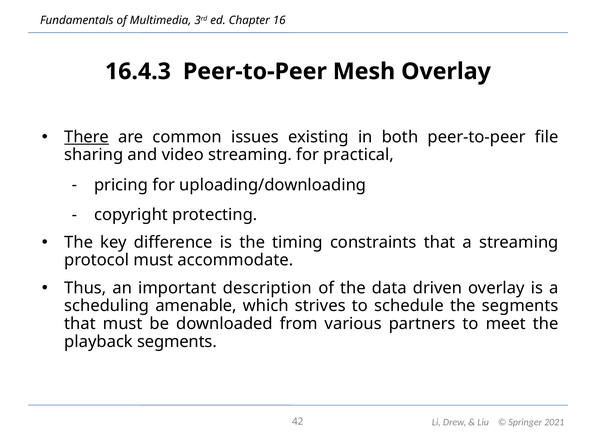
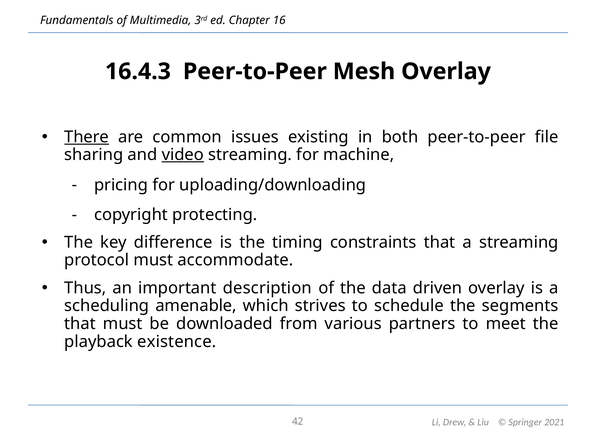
video underline: none -> present (183, 155)
practical: practical -> machine (359, 155)
playback segments: segments -> existence (177, 342)
